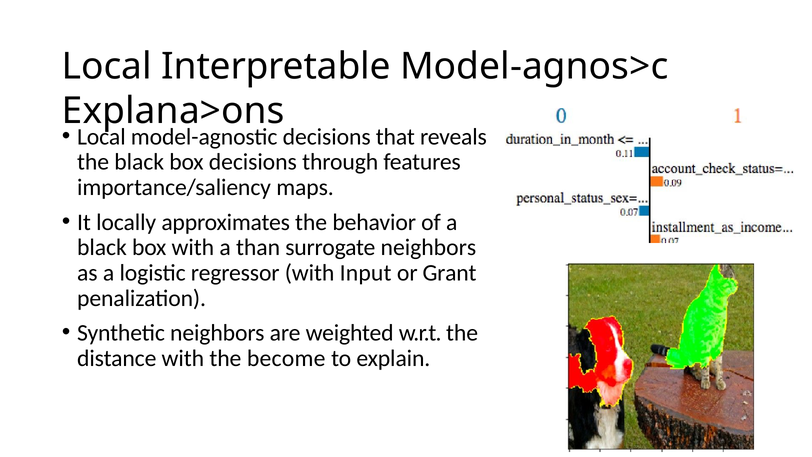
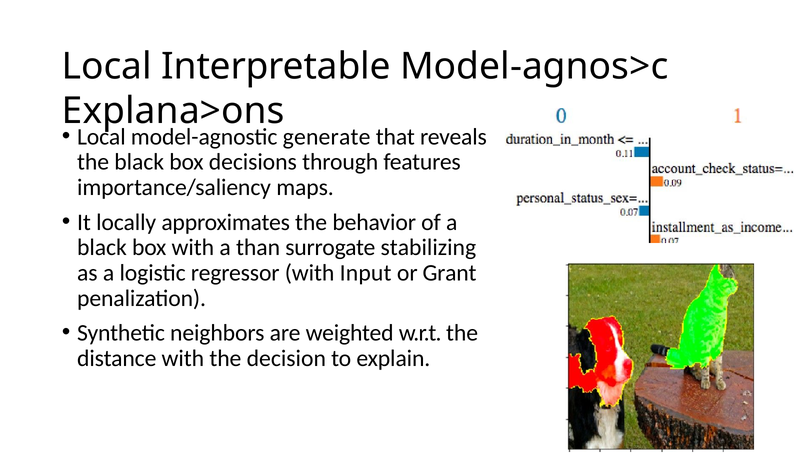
decisions: decisions -> generate (327, 137)
surrogate neighbors: neighbors -> stabilizing (428, 247)
become: become -> decision (286, 358)
